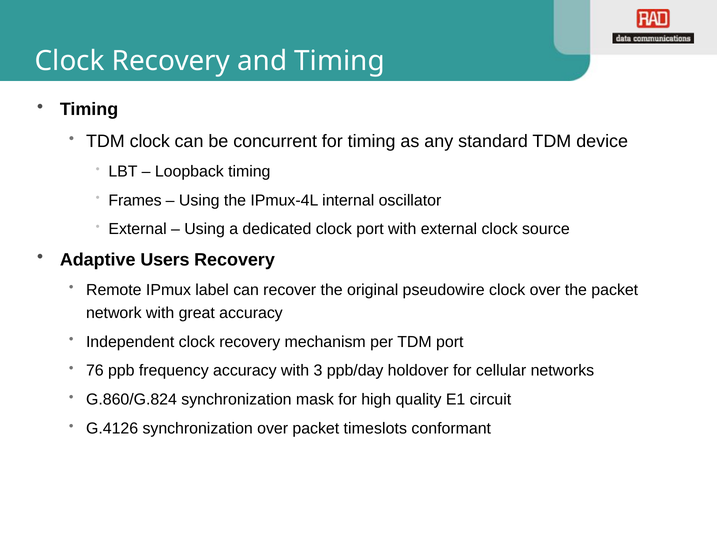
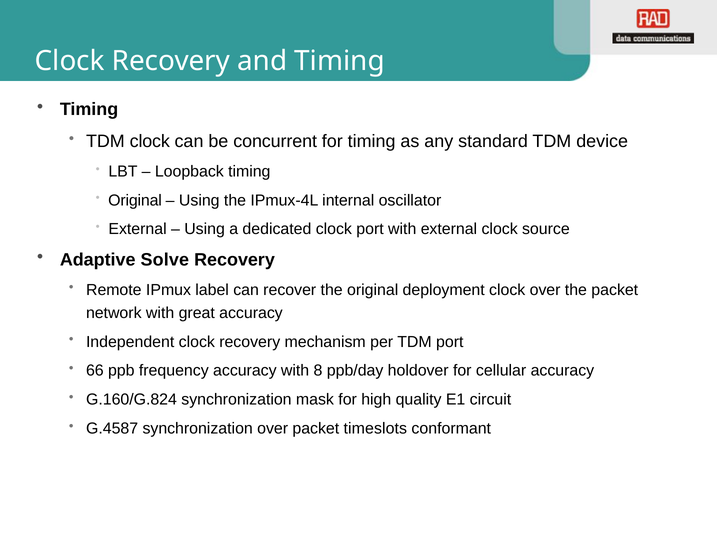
Frames: Frames -> Original (135, 200)
Users: Users -> Solve (165, 260)
pseudowire: pseudowire -> deployment (444, 290)
76: 76 -> 66 (95, 370)
3: 3 -> 8 (318, 370)
cellular networks: networks -> accuracy (562, 370)
G.860/G.824: G.860/G.824 -> G.160/G.824 (131, 399)
G.4126: G.4126 -> G.4587 (112, 428)
